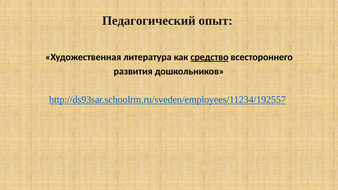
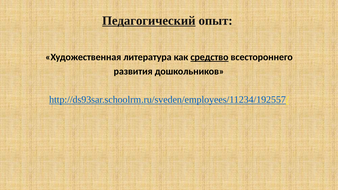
Педагогический underline: none -> present (149, 21)
